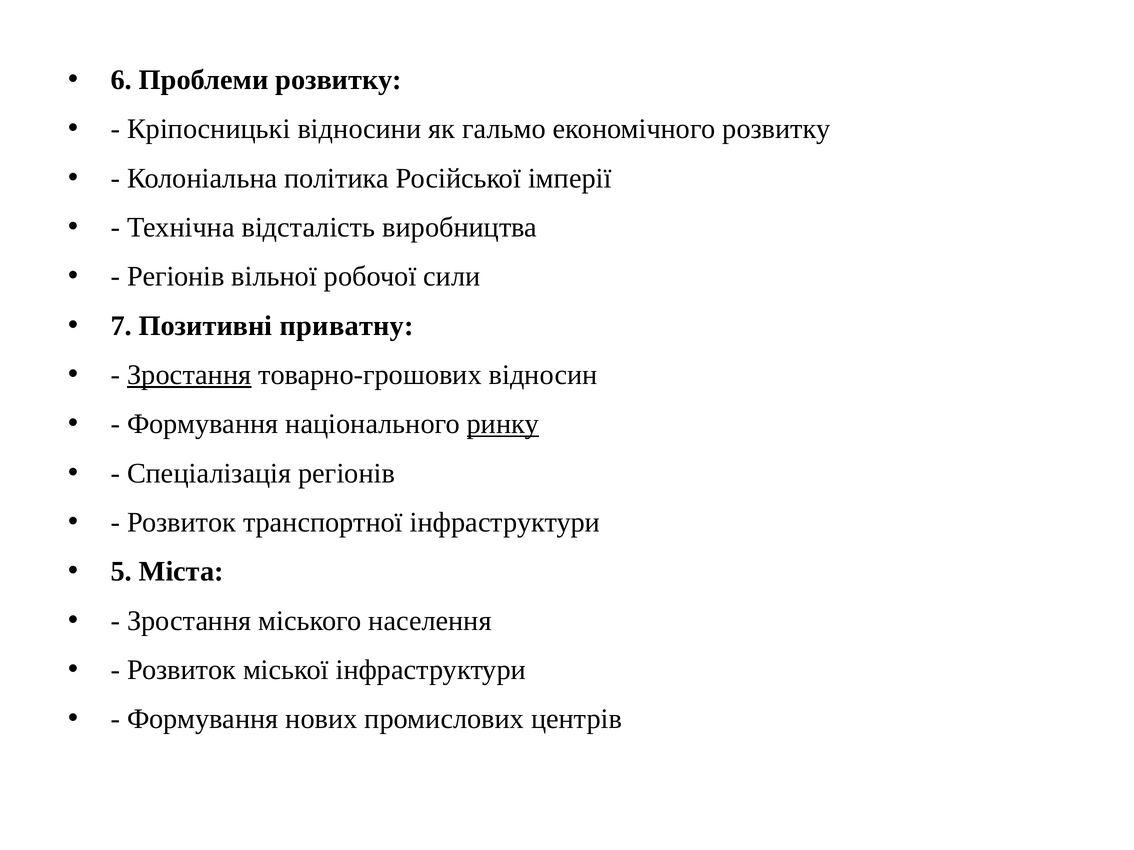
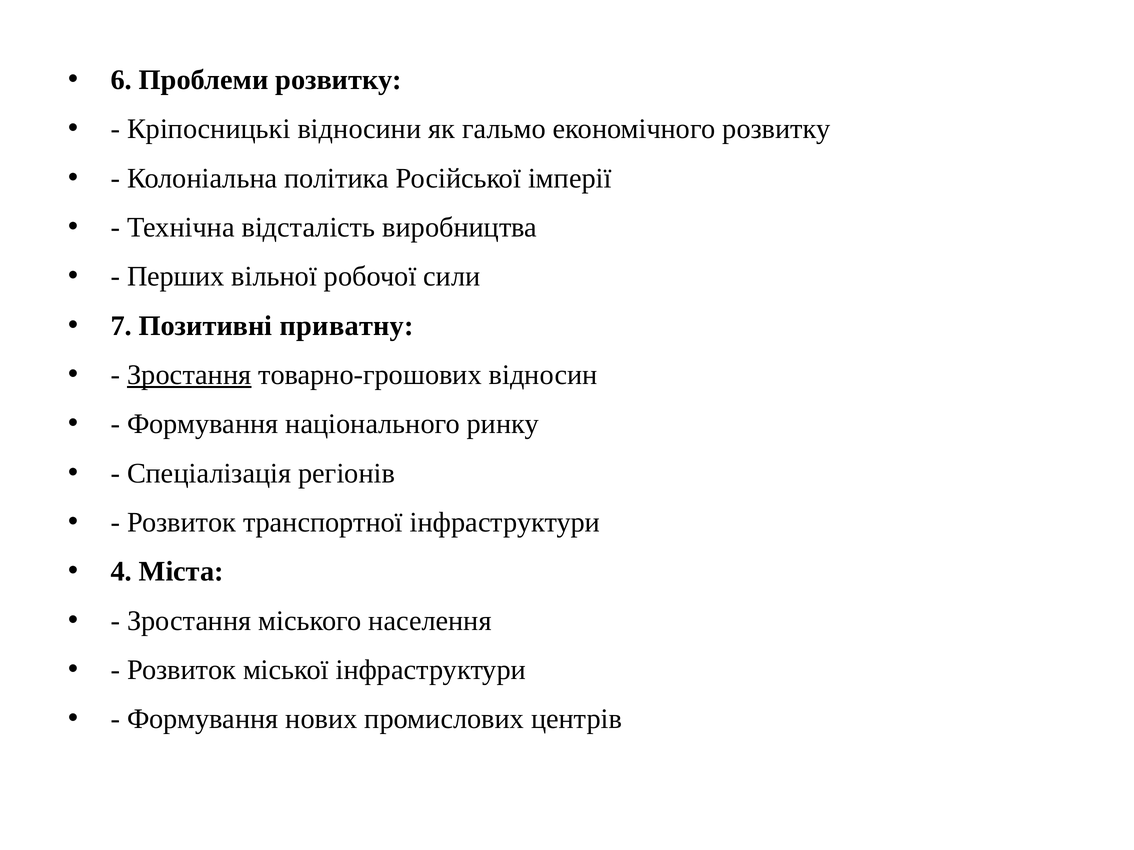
Регіонів: Регіонів -> Перших (176, 277)
ринку underline: present -> none (503, 424)
5: 5 -> 4 (121, 572)
